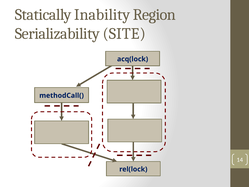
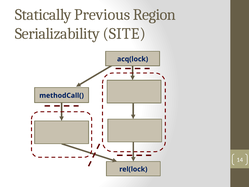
Inability: Inability -> Previous (102, 15)
